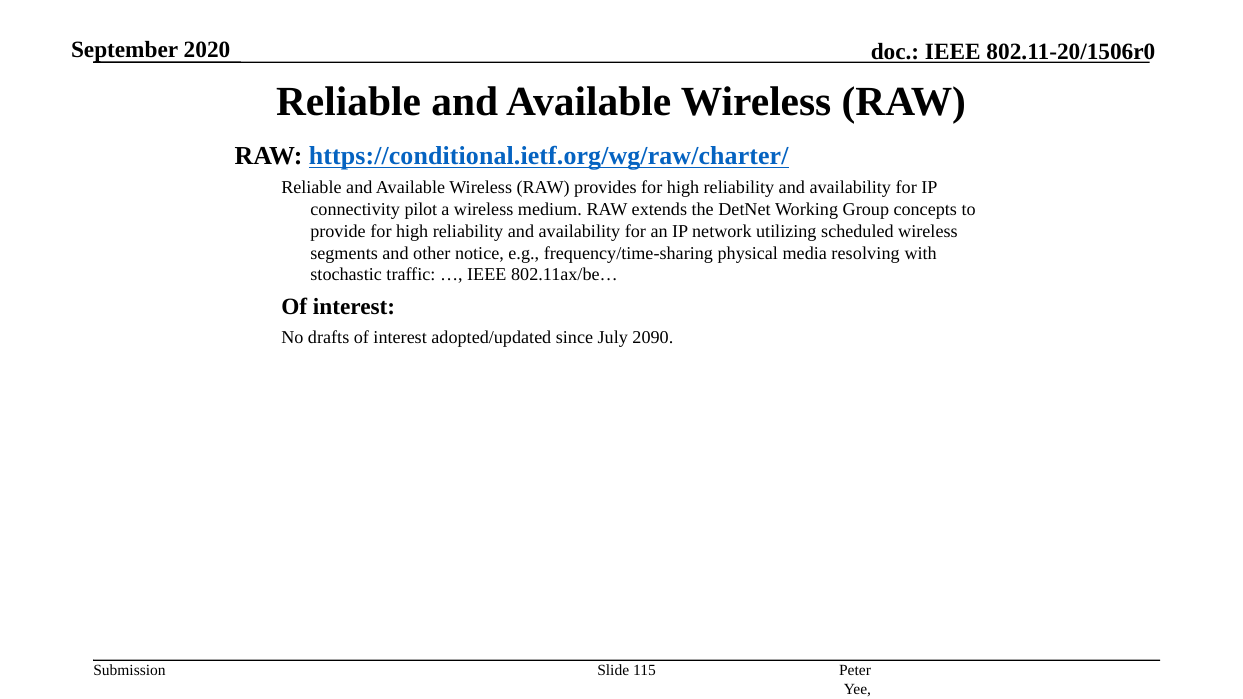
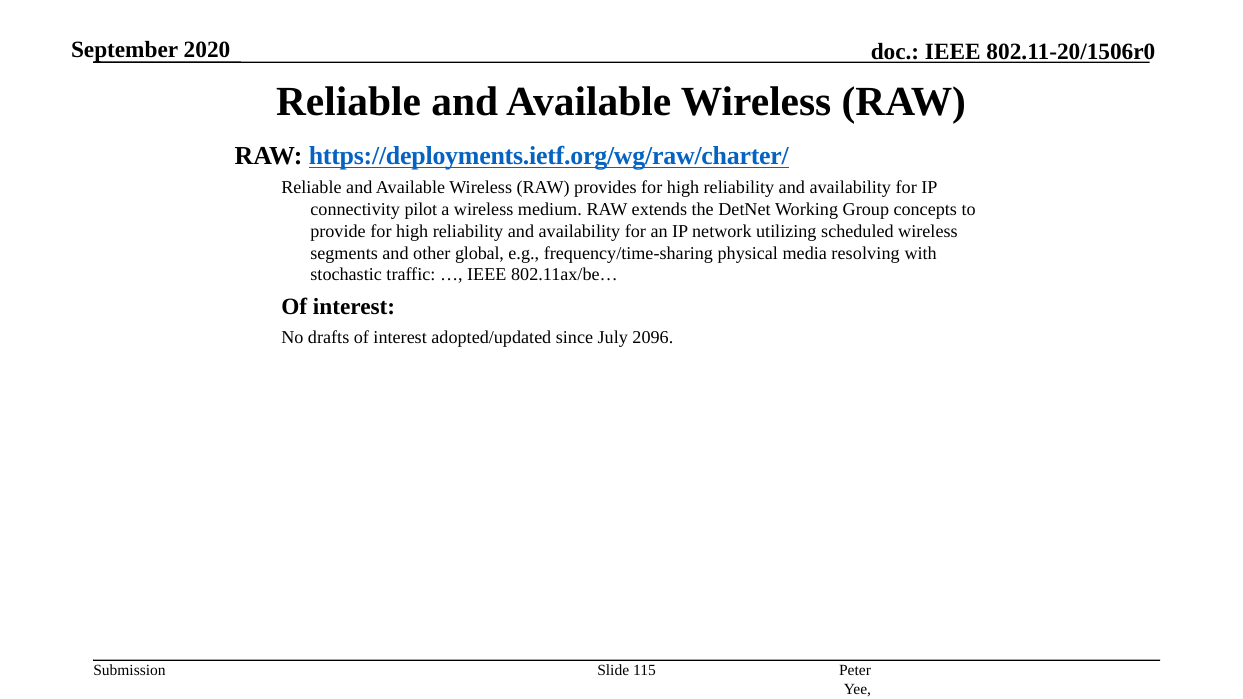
https://conditional.ietf.org/wg/raw/charter/: https://conditional.ietf.org/wg/raw/charter/ -> https://deployments.ietf.org/wg/raw/charter/ (549, 156)
notice: notice -> global (480, 253)
2090: 2090 -> 2096 (653, 338)
